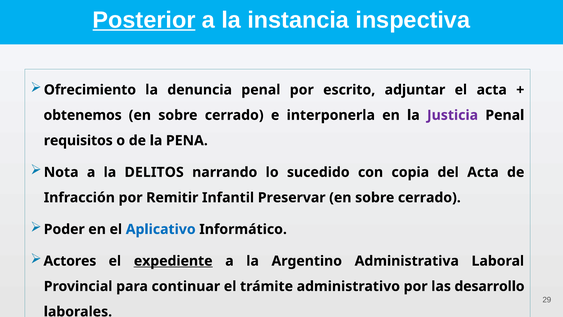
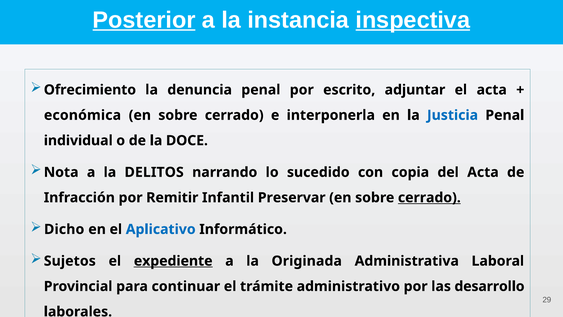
inspectiva underline: none -> present (413, 20)
obtenemos: obtenemos -> económica (82, 115)
Justicia colour: purple -> blue (453, 115)
requisitos: requisitos -> individual (78, 140)
PENA: PENA -> DOCE (187, 140)
cerrado underline: none -> present (429, 197)
Poder: Poder -> Dicho (64, 229)
Actores: Actores -> Sujetos (70, 261)
Argentino: Argentino -> Originada (307, 261)
